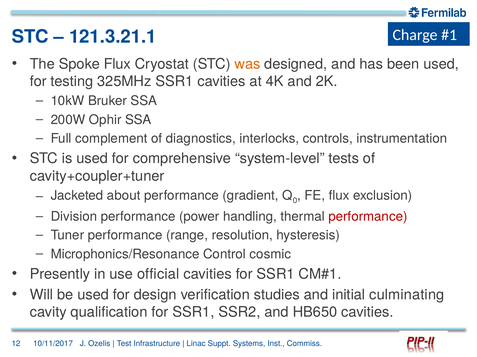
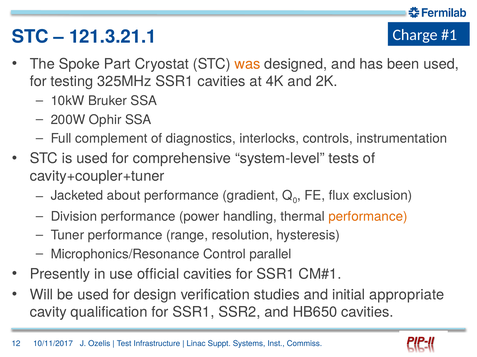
Spoke Flux: Flux -> Part (117, 64)
performance colour: red -> orange (368, 217)
cosmic: cosmic -> parallel (270, 255)
culminating: culminating -> appropriate (407, 295)
